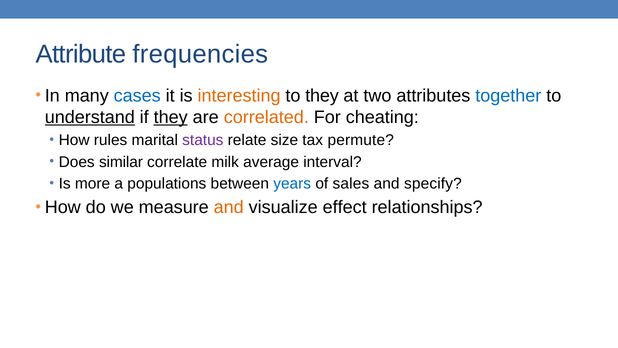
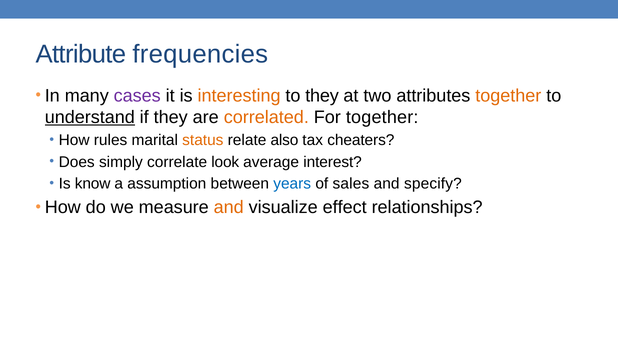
cases colour: blue -> purple (137, 96)
together colour: blue -> orange (508, 96)
they underline: present -> none (171, 117)
For cheating: cheating -> together (382, 117)
status colour: purple -> orange (203, 140)
size: size -> also (284, 140)
permute: permute -> cheaters (361, 140)
similar: similar -> simply (121, 162)
milk: milk -> look (225, 162)
interval: interval -> interest (333, 162)
more: more -> know (93, 183)
populations: populations -> assumption (167, 183)
